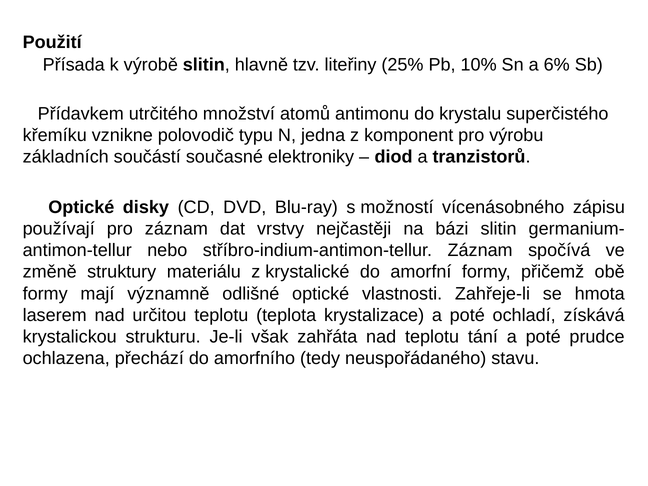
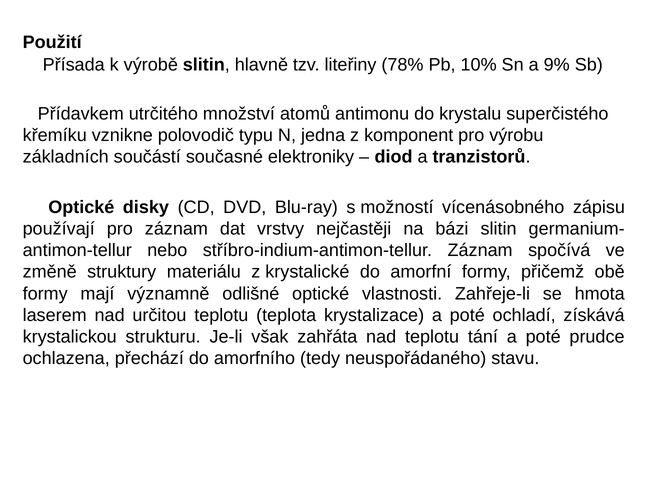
25%: 25% -> 78% (402, 65)
6%: 6% -> 9% (557, 65)
